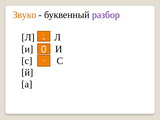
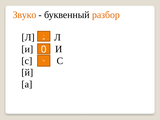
разбор colour: purple -> orange (106, 15)
